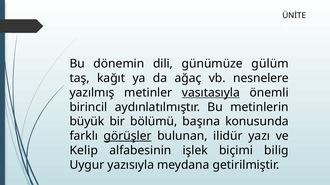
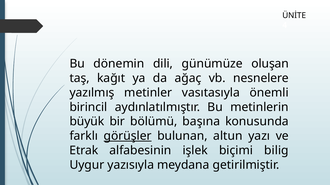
gülüm: gülüm -> oluşan (270, 64)
vasıtasıyla underline: present -> none (211, 93)
ilidür: ilidür -> altun (228, 136)
Kelip: Kelip -> Etrak (84, 151)
